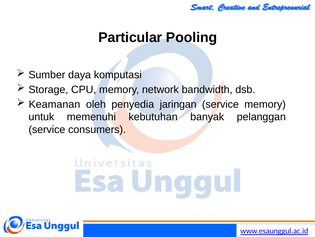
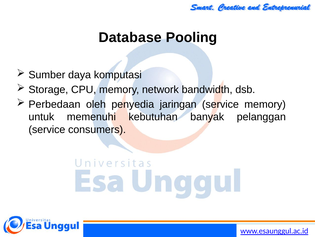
Particular: Particular -> Database (130, 37)
Keamanan: Keamanan -> Perbedaan (54, 104)
